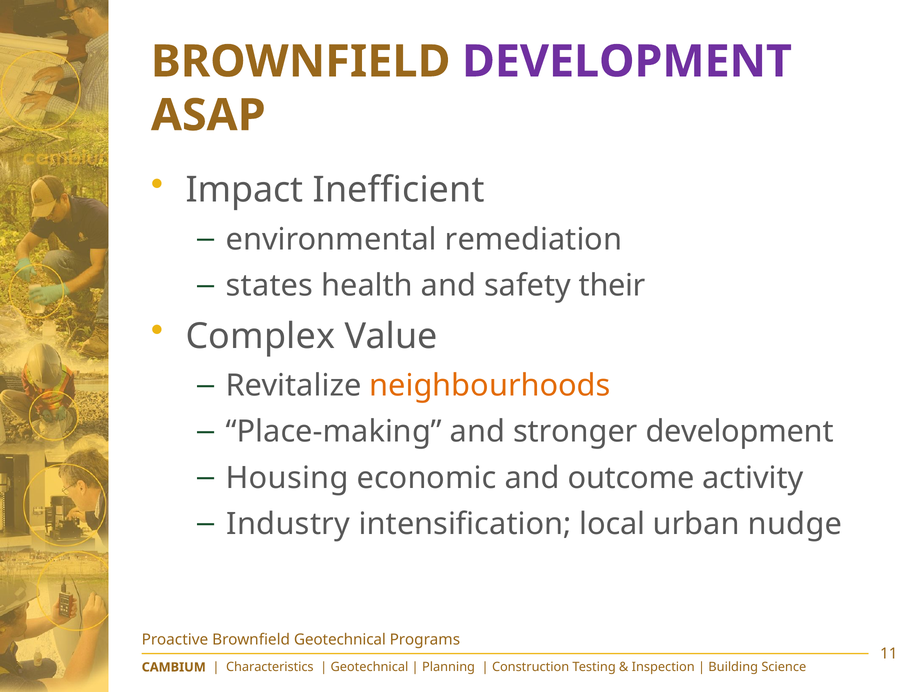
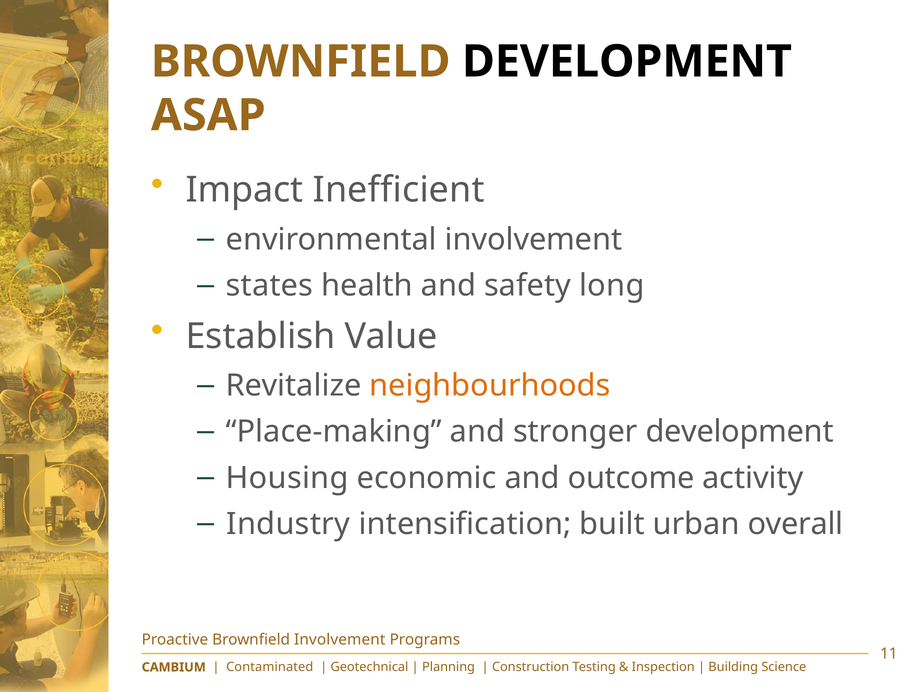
DEVELOPMENT colour: purple -> black (627, 62)
environmental remediation: remediation -> involvement (534, 240)
their: their -> long (612, 286)
Complex: Complex -> Establish (261, 336)
local: local -> built (612, 524)
nudge: nudge -> overall (795, 524)
Brownfield Geotechnical: Geotechnical -> Involvement (340, 640)
Characteristics: Characteristics -> Contaminated (270, 667)
